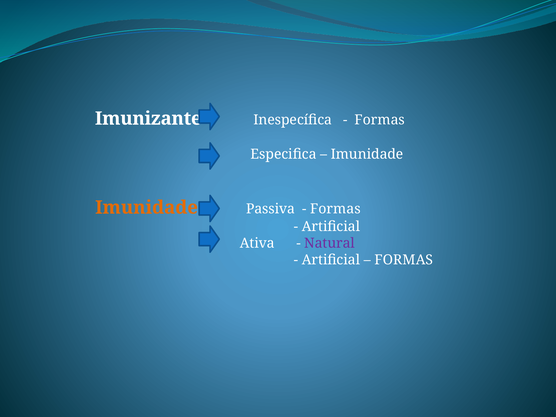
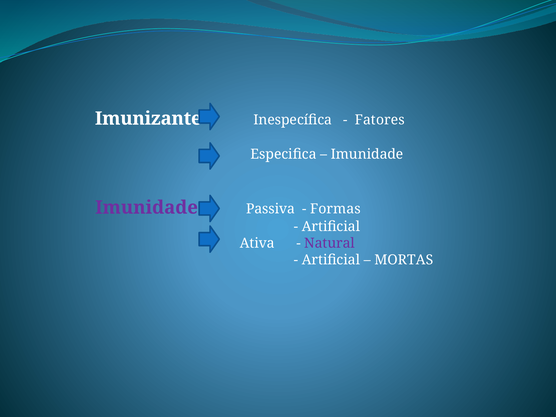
Formas: Formas -> Fatores (380, 120)
Imunidade colour: orange -> purple (147, 208)
FORMAS: FORMAS -> MORTAS (404, 260)
